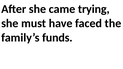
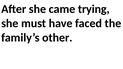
funds: funds -> other (57, 38)
